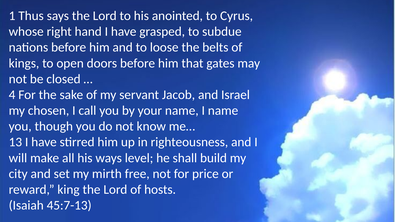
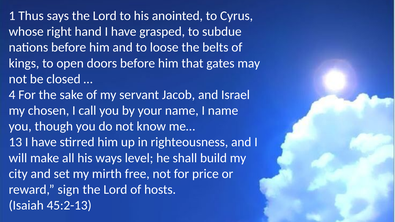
king: king -> sign (68, 190)
45:7-13: 45:7-13 -> 45:2-13 (69, 205)
